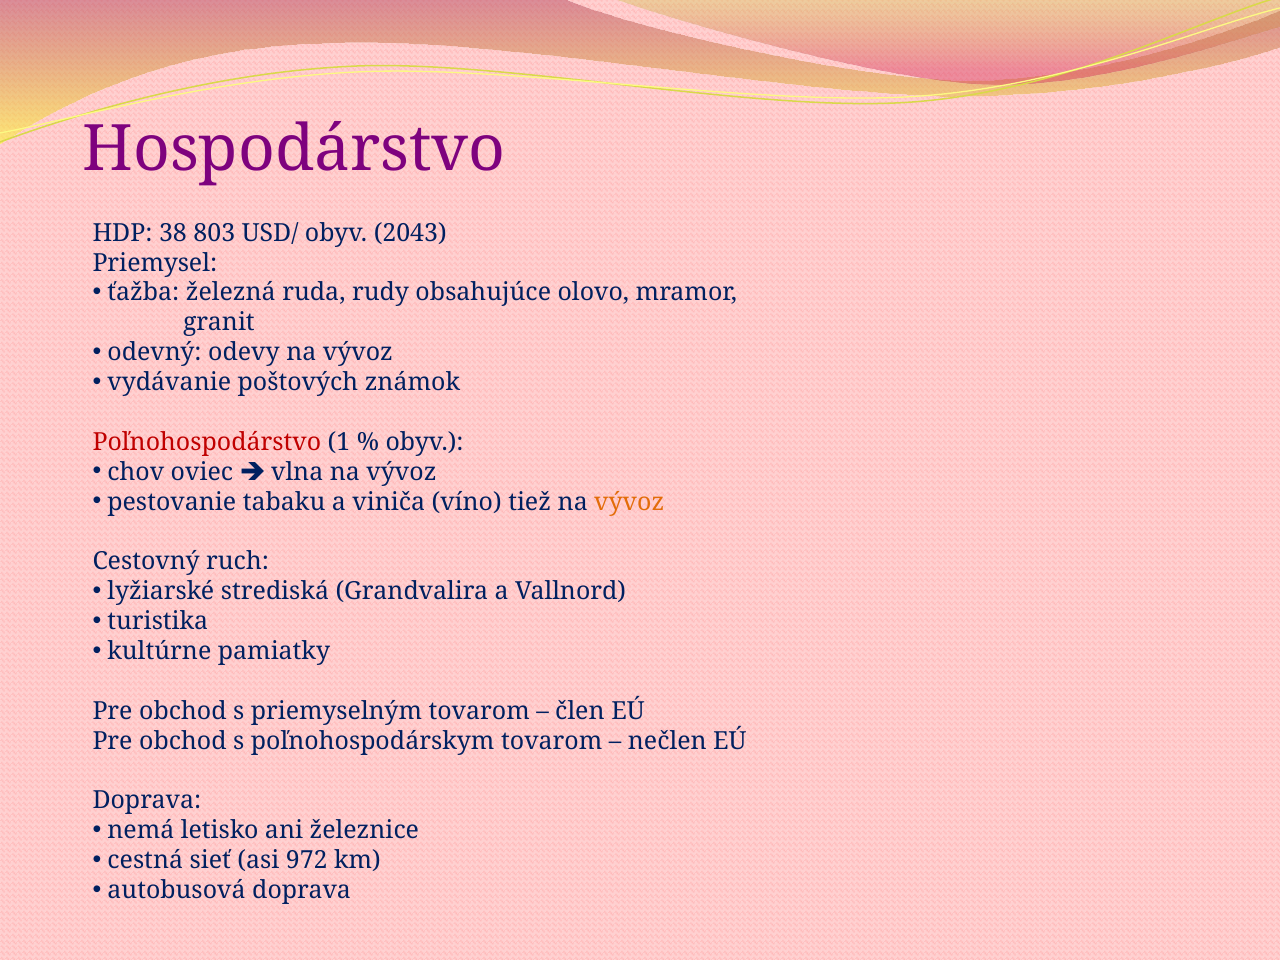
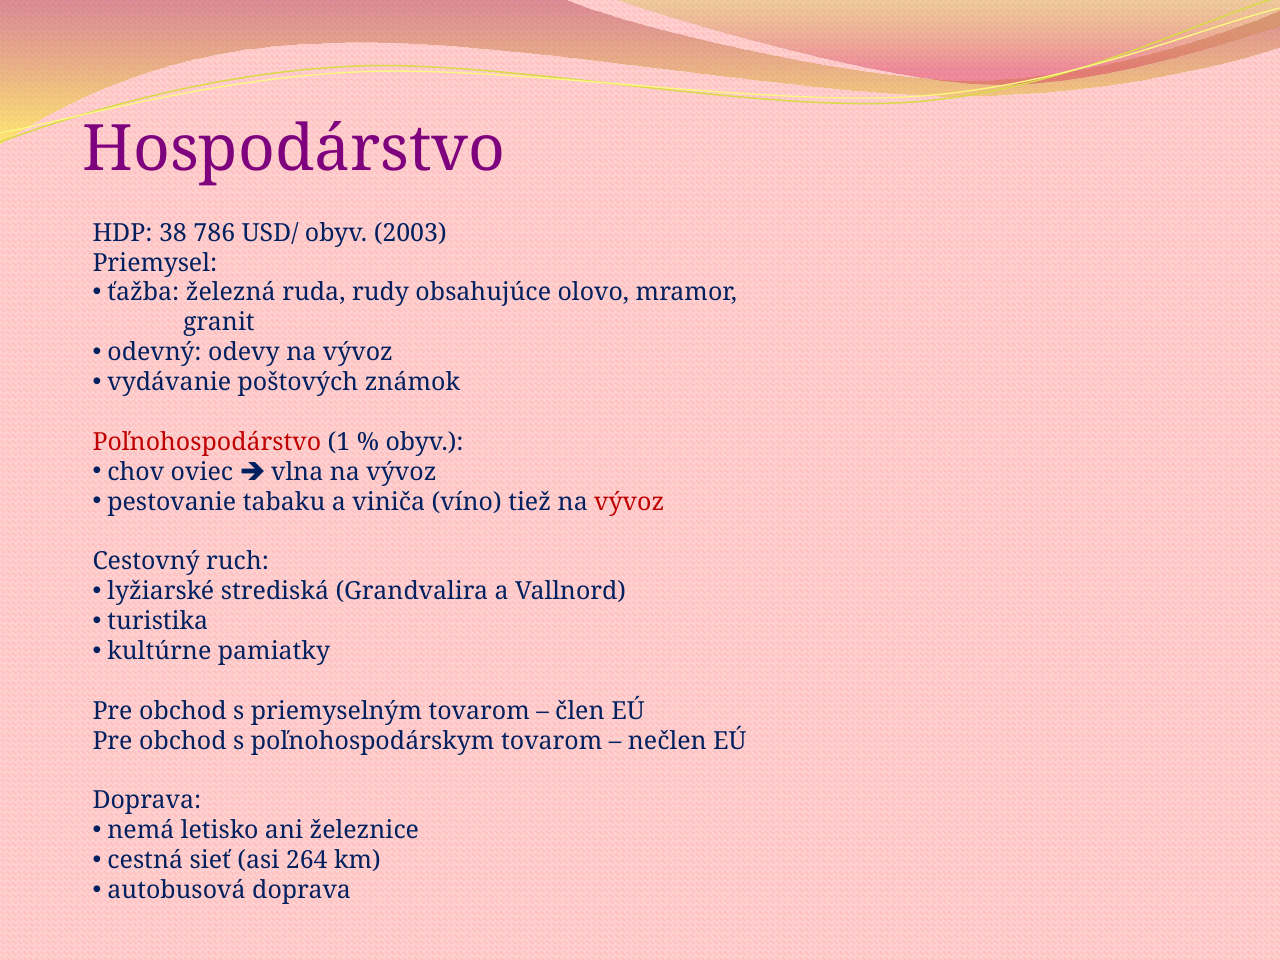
803: 803 -> 786 (214, 233)
2043: 2043 -> 2003 (410, 233)
vývoz colour: orange -> red (629, 502)
972: 972 -> 264 (307, 860)
